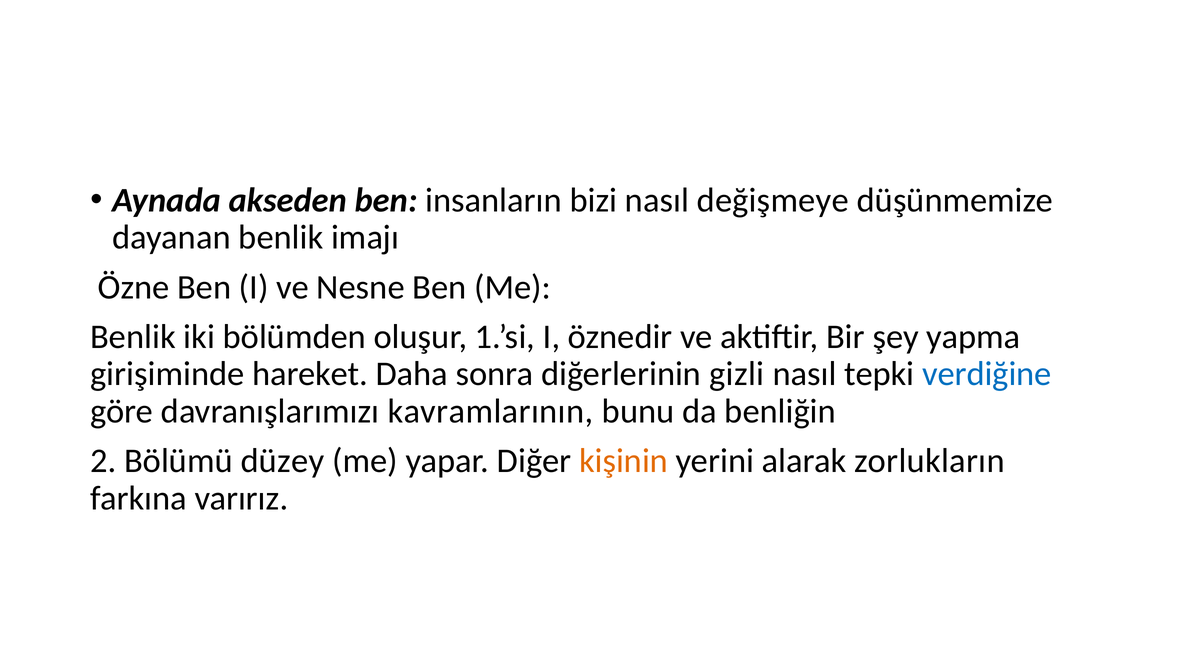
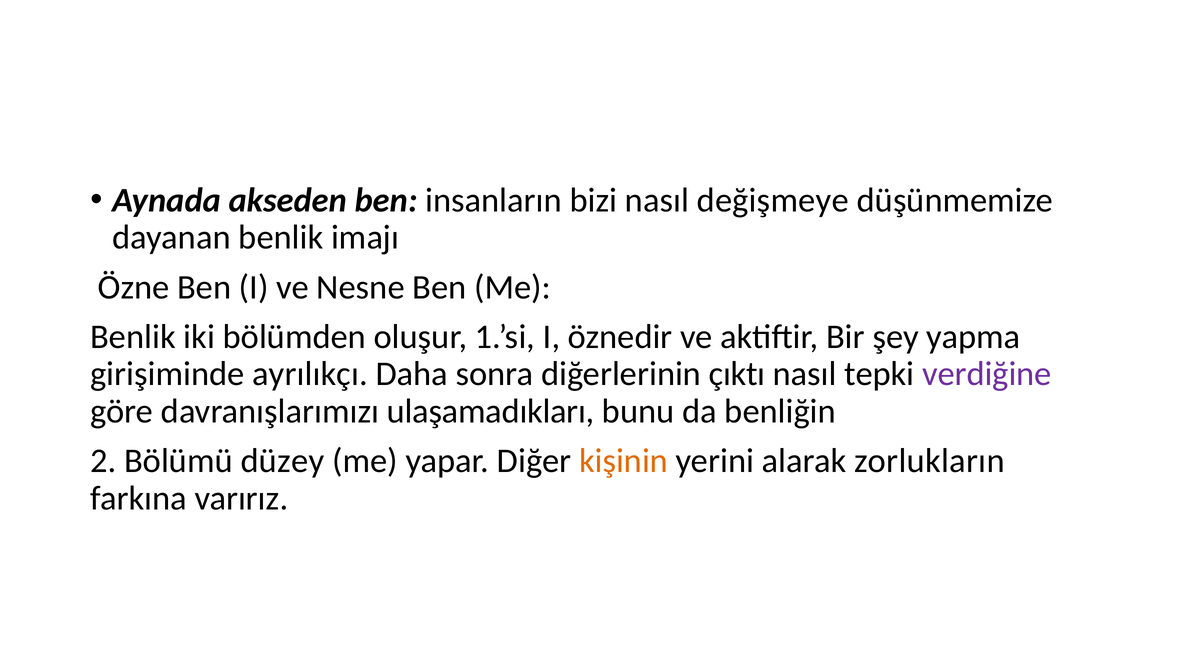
hareket: hareket -> ayrılıkçı (310, 374)
gizli: gizli -> çıktı (737, 374)
verdiğine colour: blue -> purple (987, 374)
kavramlarının: kavramlarının -> ulaşamadıkları (491, 411)
